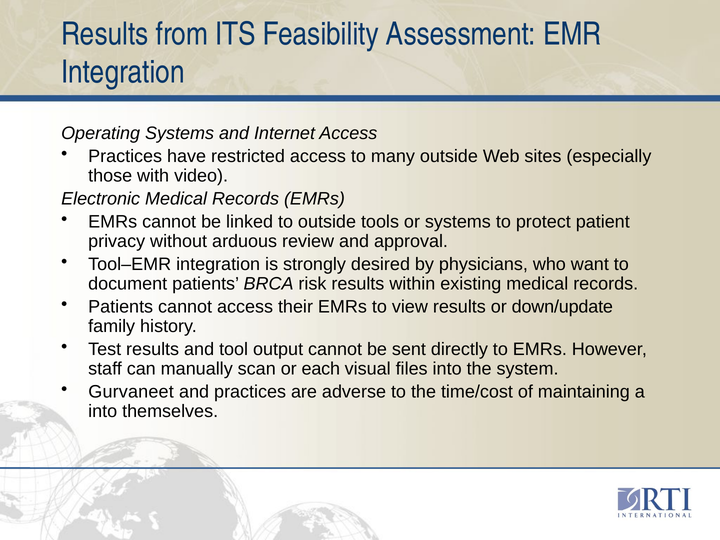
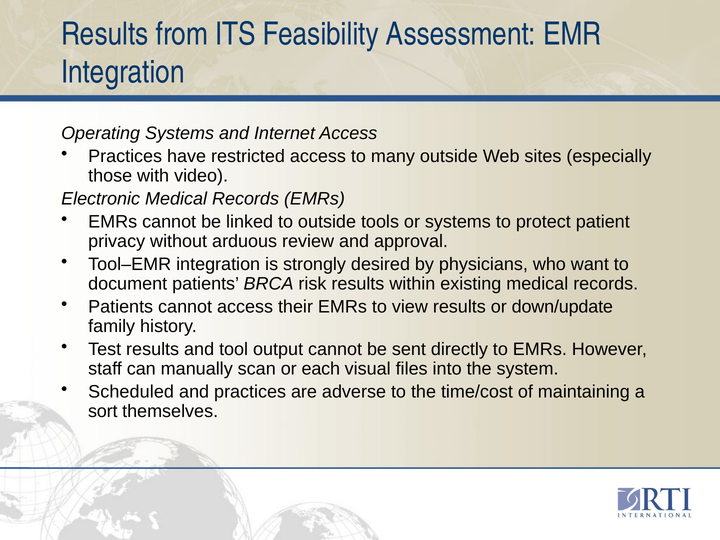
Gurvaneet: Gurvaneet -> Scheduled (131, 392)
into: into -> sort (103, 411)
